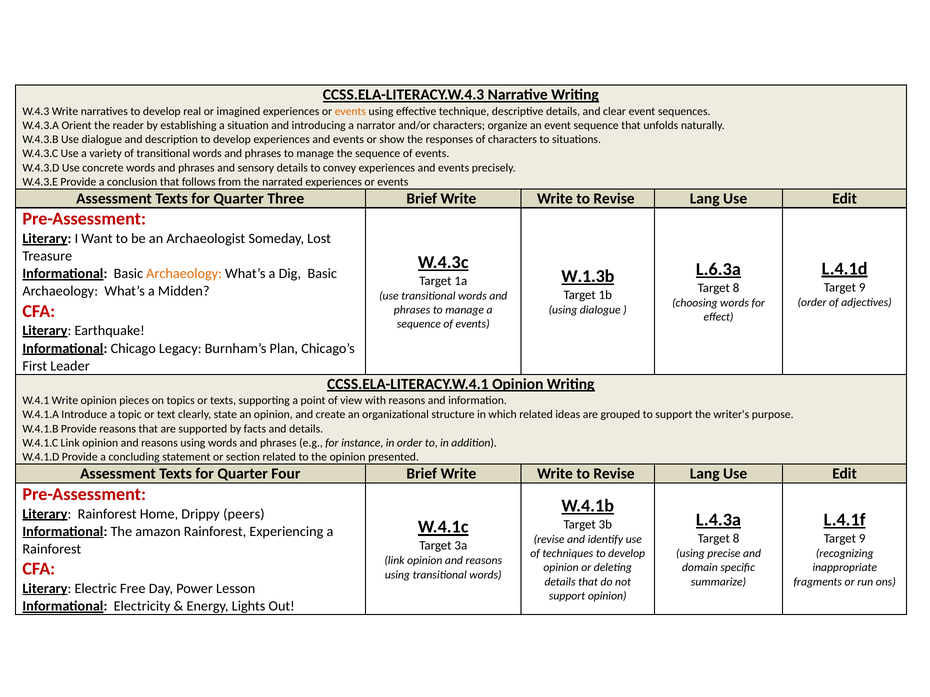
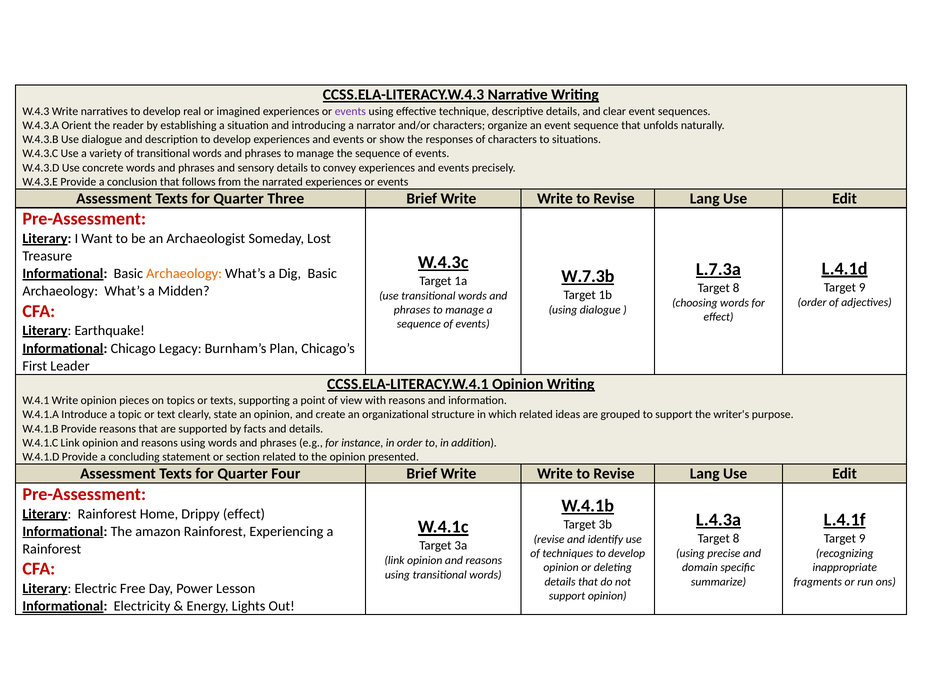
events colour: orange -> purple (350, 111)
L.6.3a: L.6.3a -> L.7.3a (718, 270)
W.1.3b: W.1.3b -> W.7.3b (588, 277)
Drippy peers: peers -> effect (244, 514)
